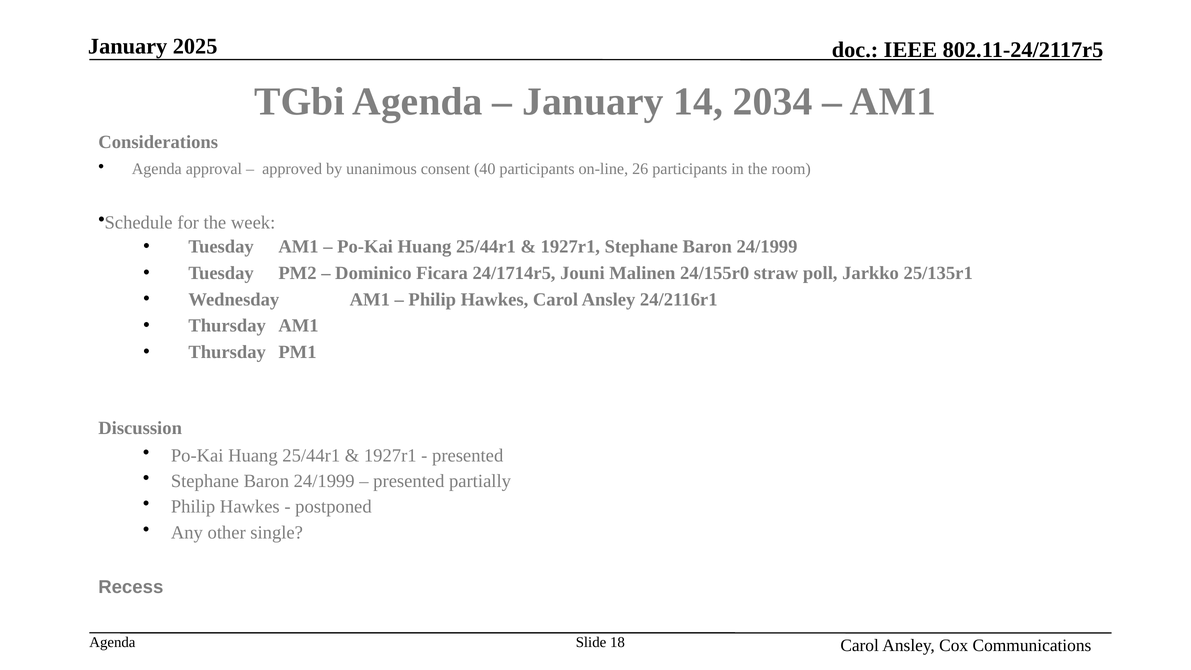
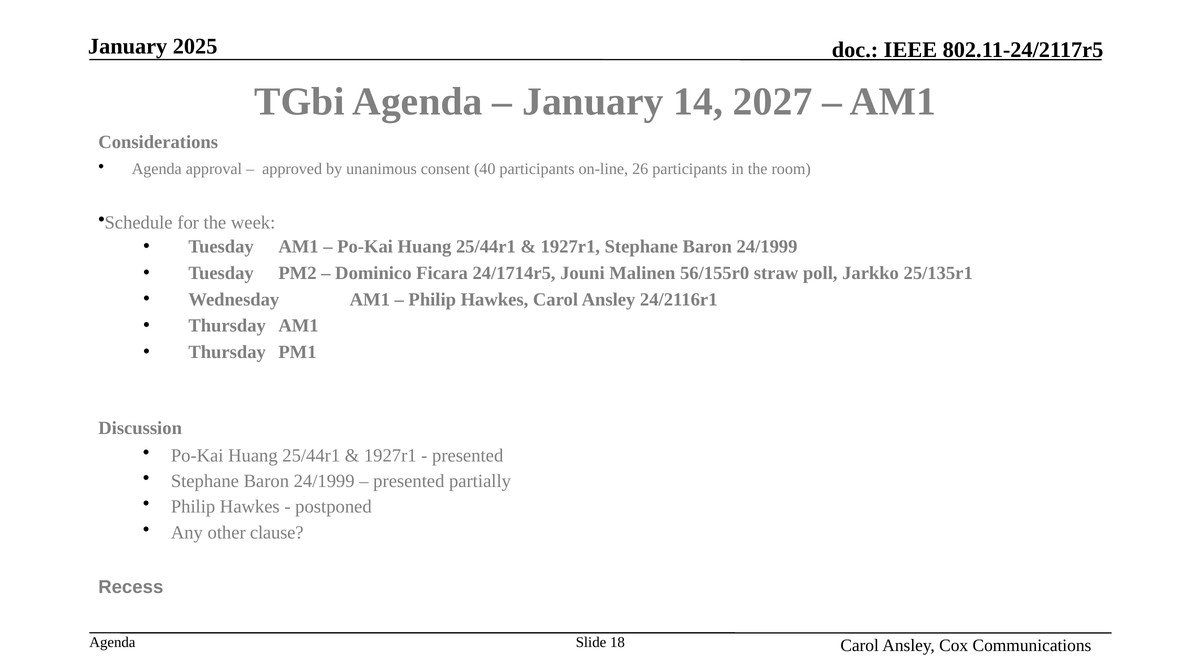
2034: 2034 -> 2027 (773, 102)
24/155r0: 24/155r0 -> 56/155r0 (715, 273)
single: single -> clause (277, 532)
